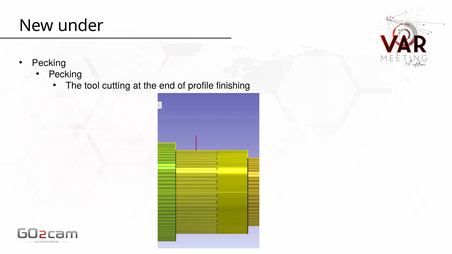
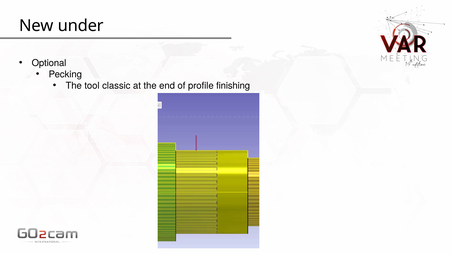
Pecking: Pecking -> Optional (49, 63)
cutting: cutting -> classic (116, 86)
